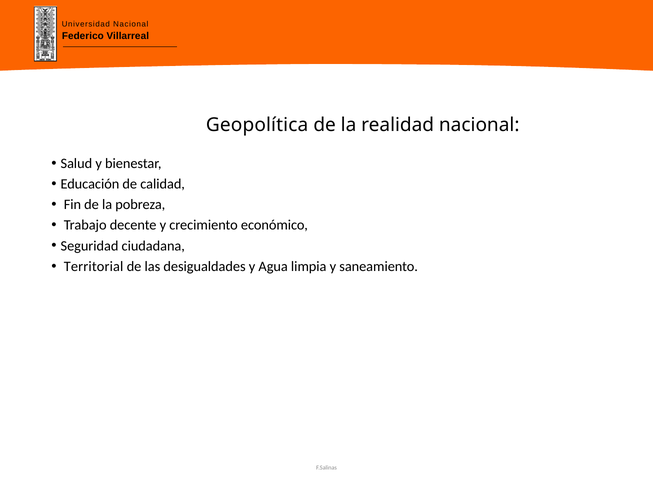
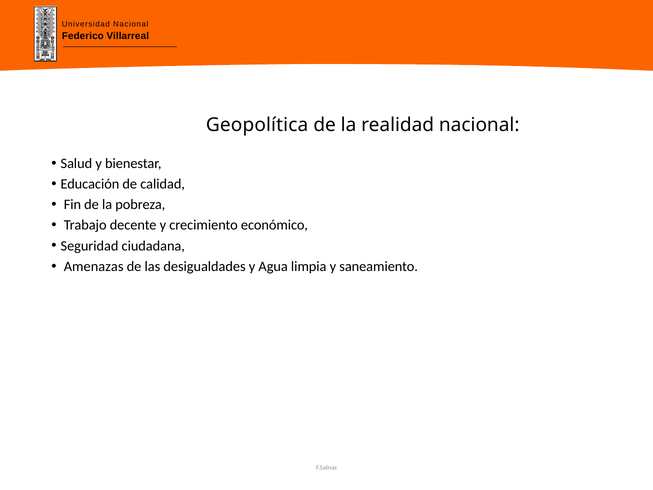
Territorial: Territorial -> Amenazas (94, 266)
